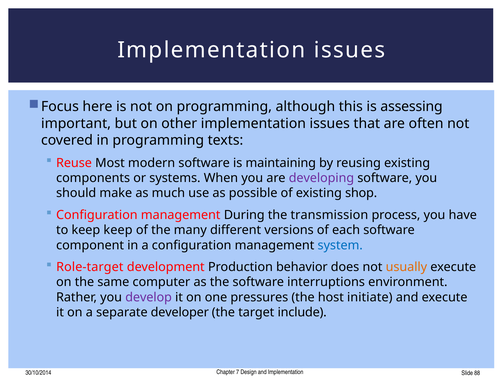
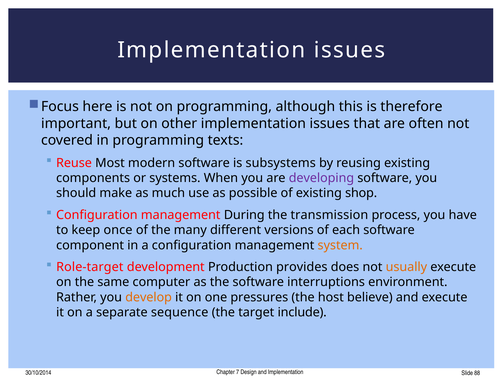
assessing: assessing -> therefore (411, 106)
maintaining: maintaining -> subsystems (281, 163)
keep keep: keep -> once (118, 230)
system colour: blue -> orange (340, 245)
behavior: behavior -> provides (302, 266)
develop colour: purple -> orange (149, 297)
initiate: initiate -> believe (370, 297)
developer: developer -> sequence (180, 312)
